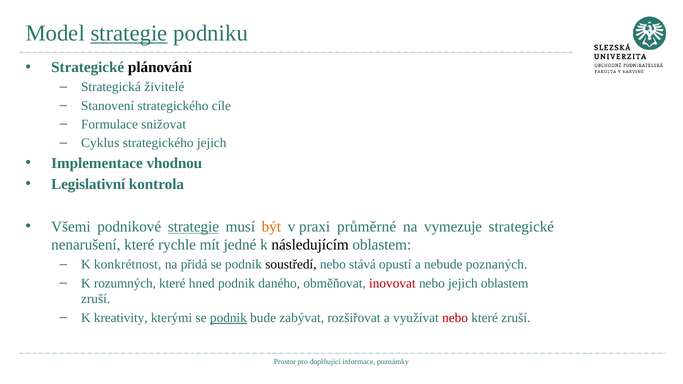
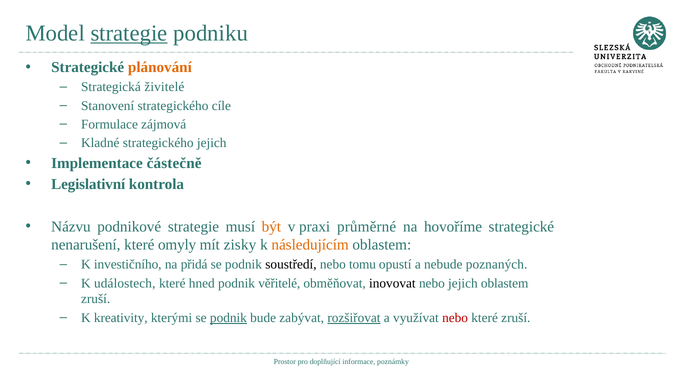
plánování colour: black -> orange (160, 67)
snižovat: snižovat -> zájmová (164, 124)
Cyklus: Cyklus -> Kladné (100, 143)
vhodnou: vhodnou -> částečně (174, 163)
Všemi: Všemi -> Názvu (71, 227)
strategie underline: present -> none (193, 227)
vymezuje: vymezuje -> hovoříme (453, 227)
rychle: rychle -> omyly (177, 245)
jedné: jedné -> zisky (240, 245)
následujícím colour: black -> orange (310, 245)
konkrétnost: konkrétnost -> investičního (128, 265)
stává: stává -> tomu (362, 265)
rozumných: rozumných -> událostech (125, 283)
daného: daného -> věřitelé (279, 283)
inovovat colour: red -> black (392, 283)
rozšiřovat underline: none -> present (354, 318)
